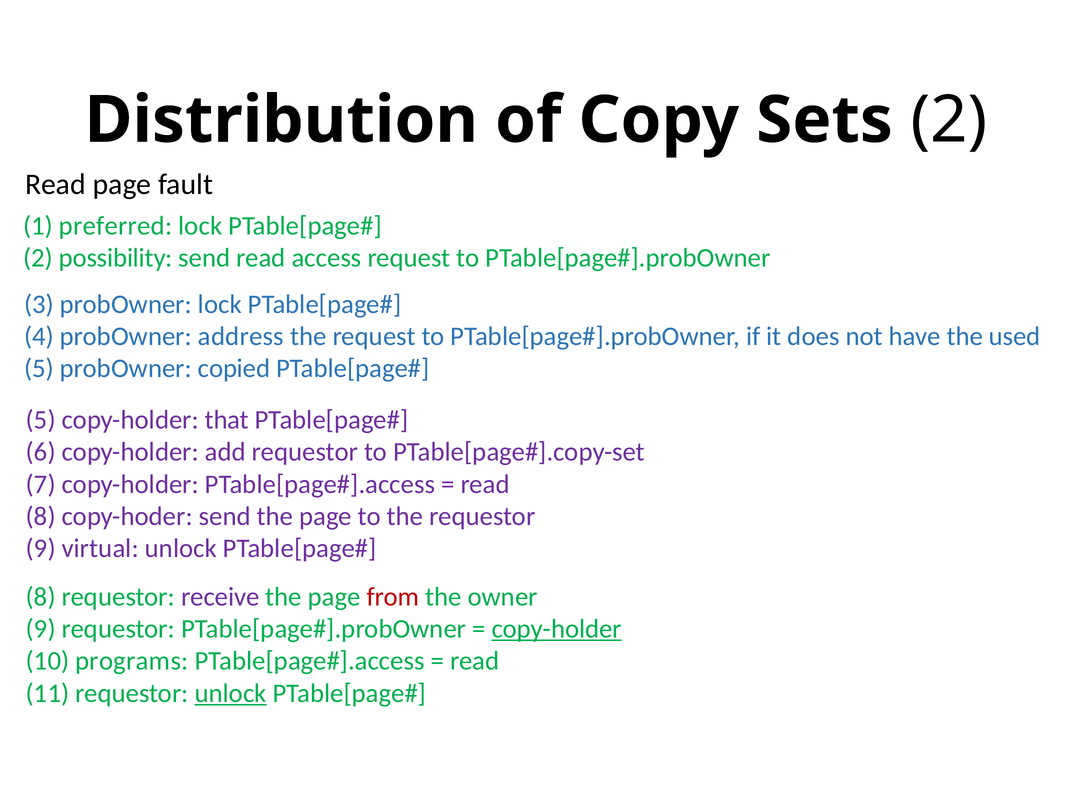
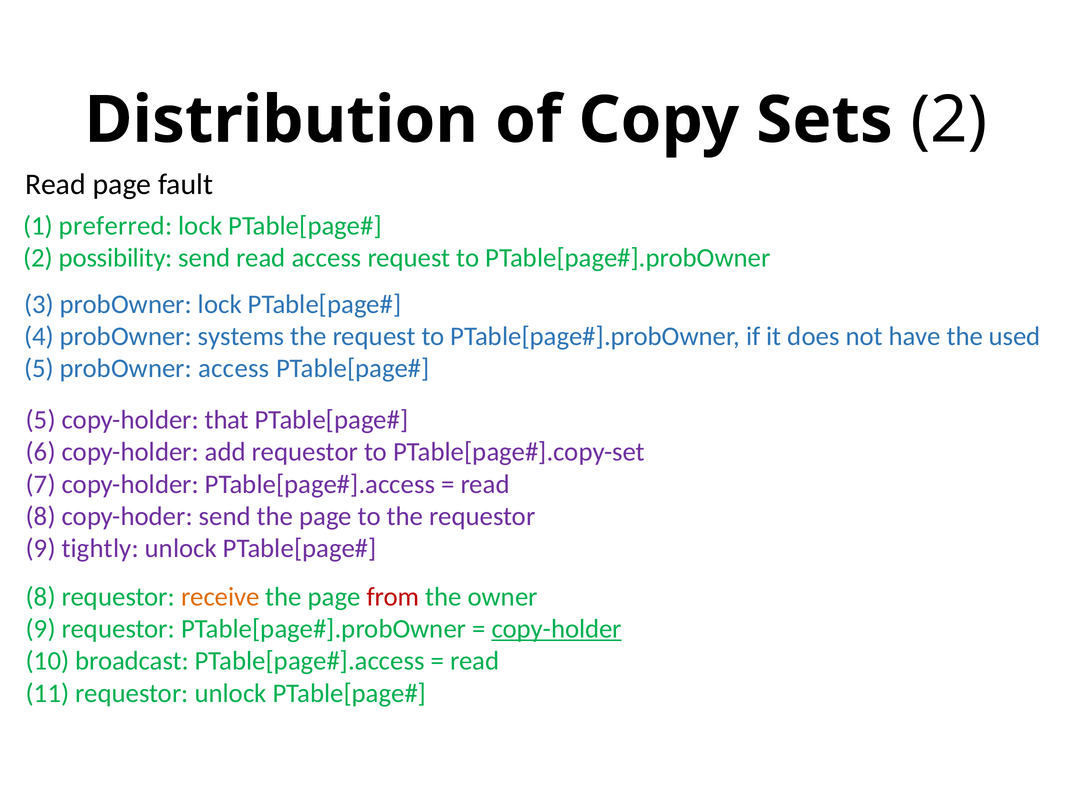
address: address -> systems (241, 336)
probOwner copied: copied -> access (234, 369)
virtual: virtual -> tightly (100, 548)
receive colour: purple -> orange (220, 596)
programs: programs -> broadcast (132, 661)
unlock underline: present -> none (231, 693)
